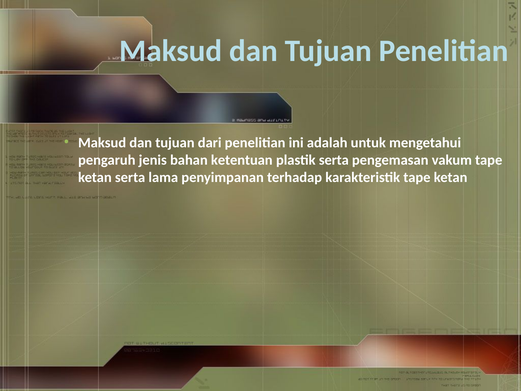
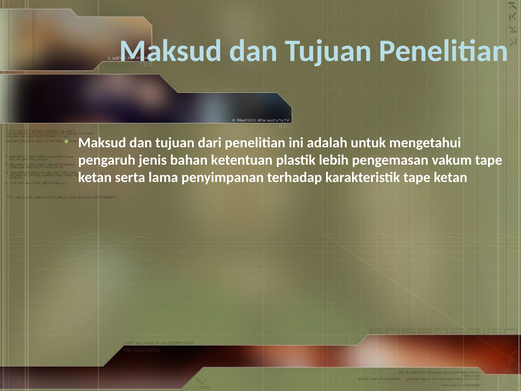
plastik serta: serta -> lebih (334, 160)
